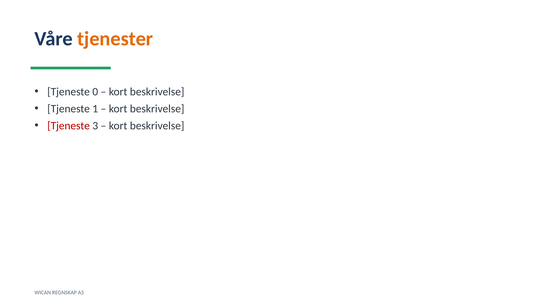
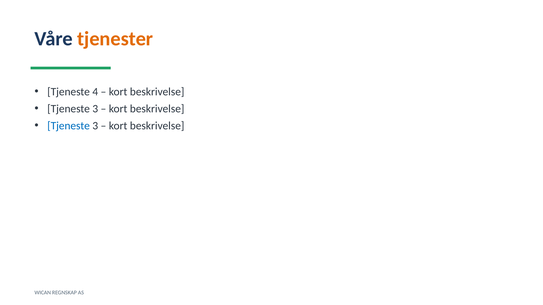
0: 0 -> 4 (95, 92)
1: 1 -> 3 (95, 109)
Tjeneste colour: red -> blue (69, 126)
